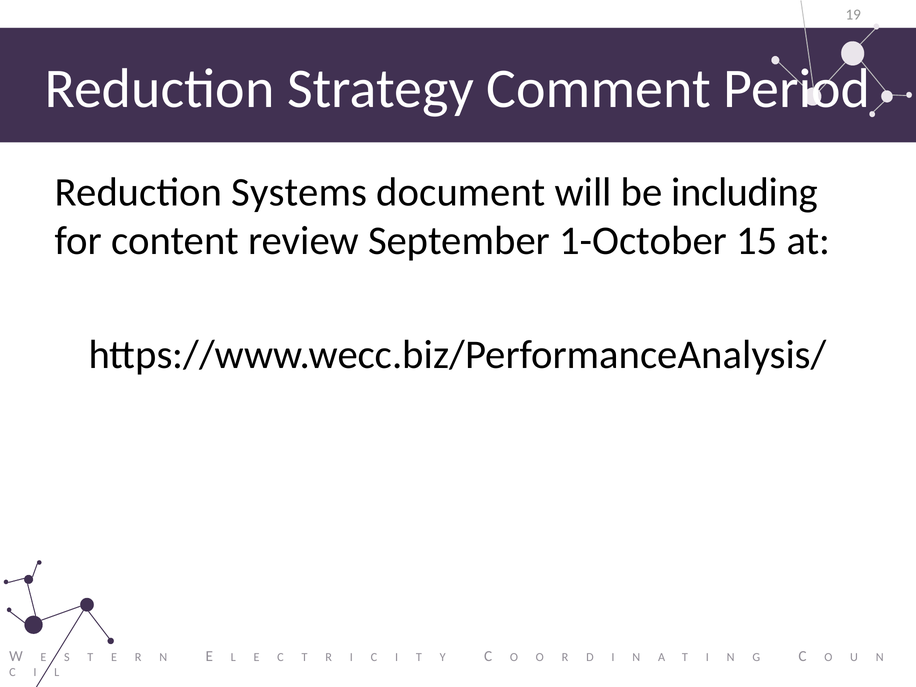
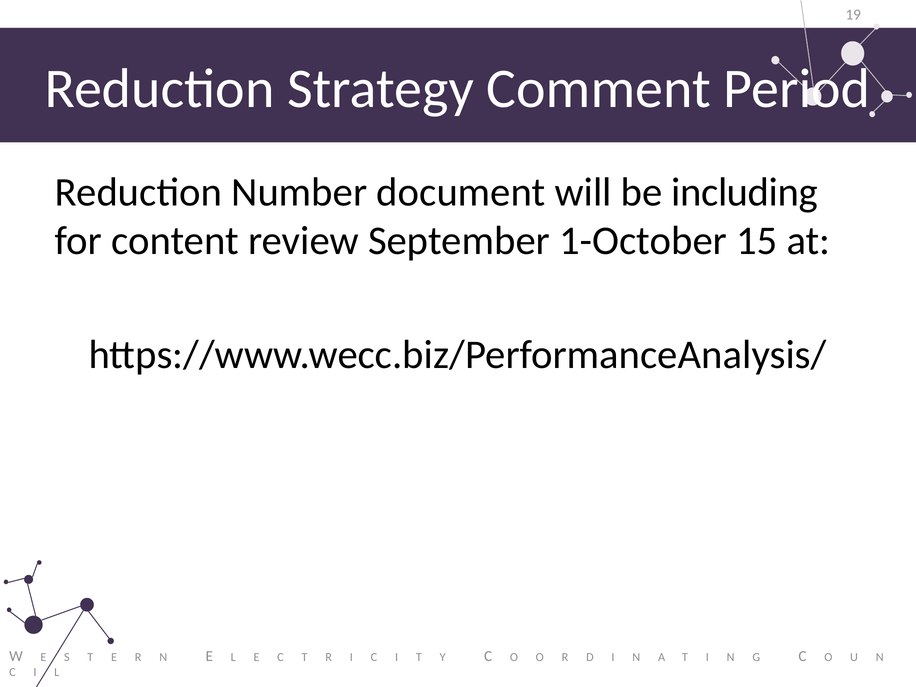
Systems: Systems -> Number (299, 192)
